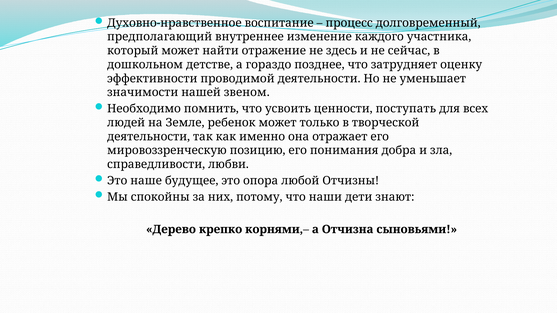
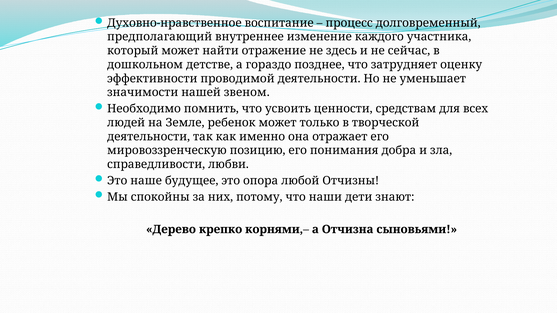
поступать: поступать -> средствам (406, 109)
